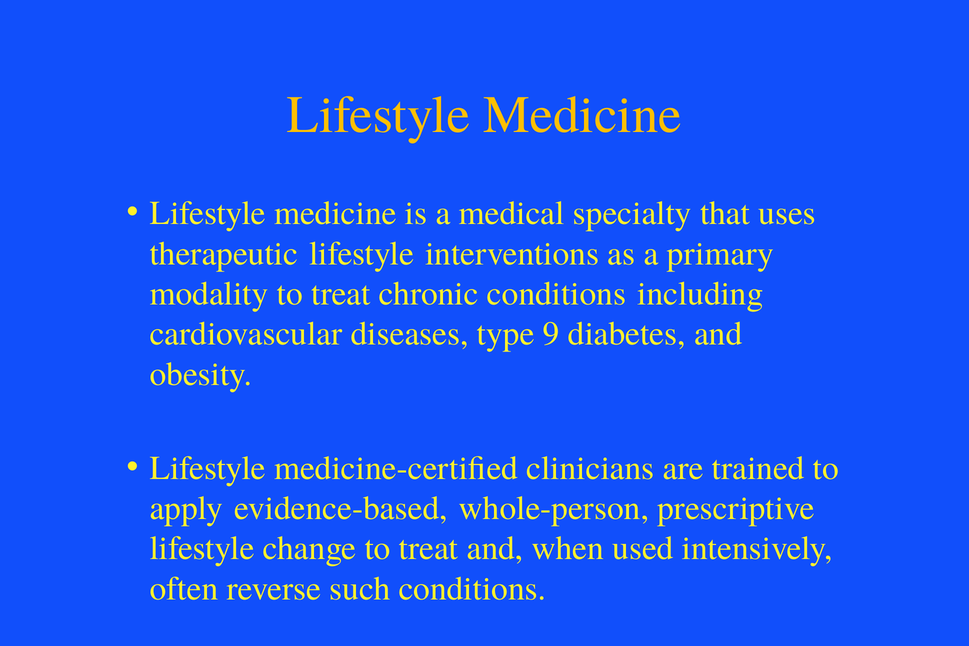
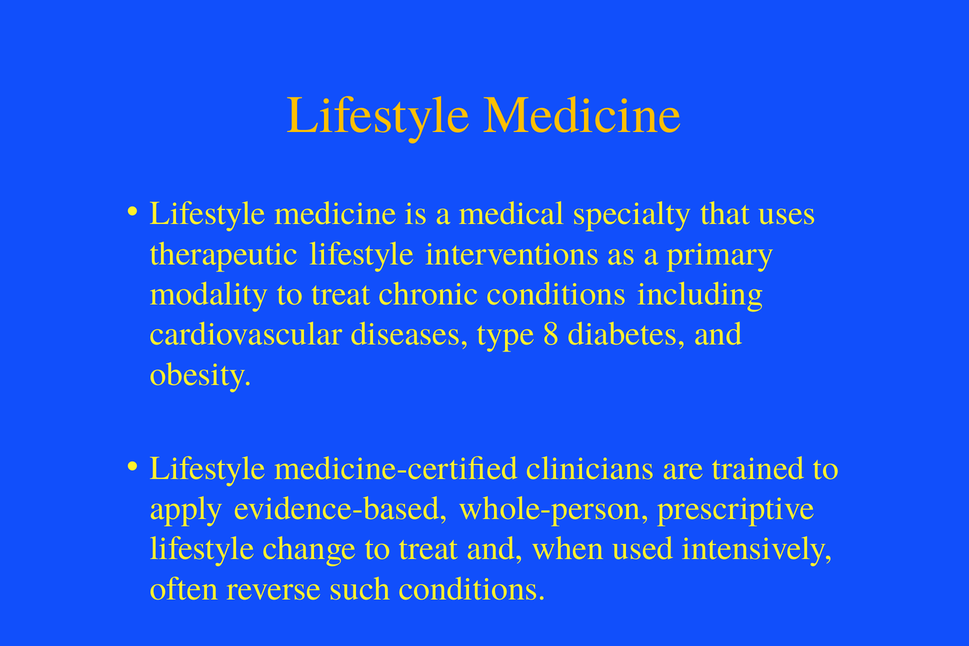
9: 9 -> 8 (551, 334)
